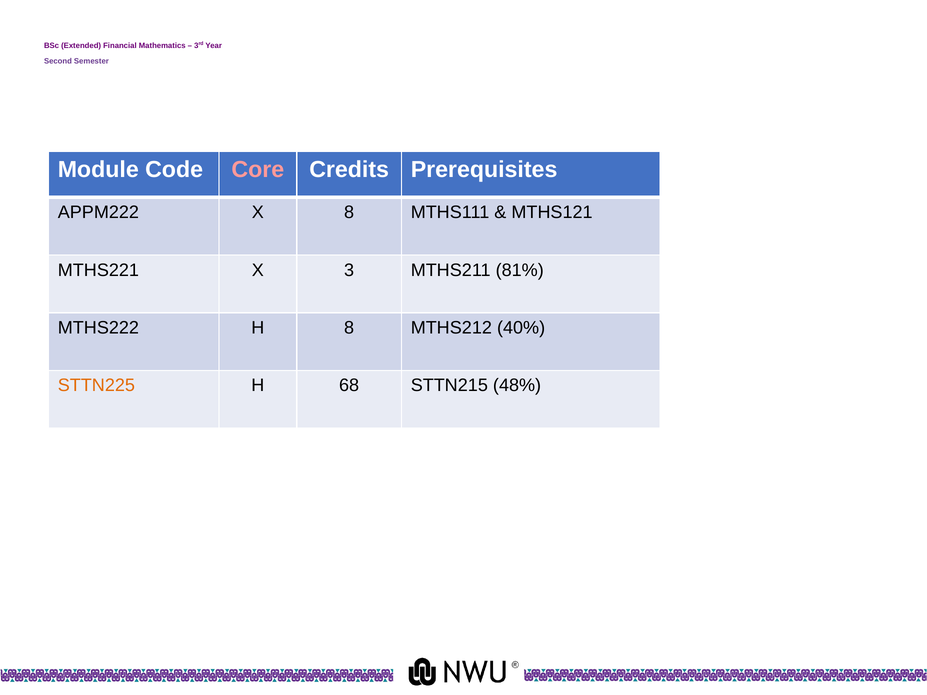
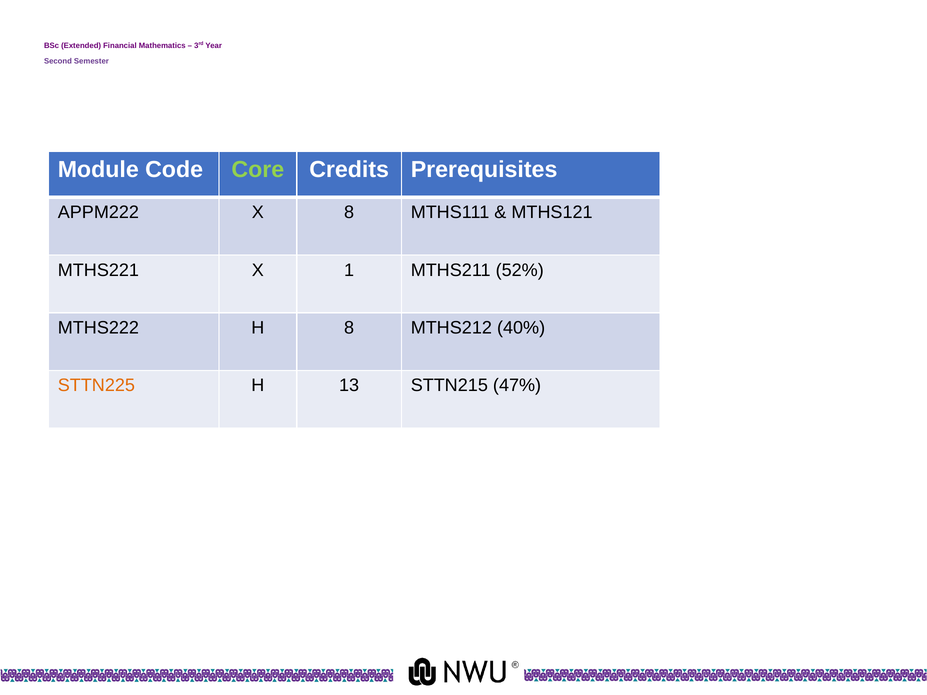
Core colour: pink -> light green (258, 170)
3: 3 -> 1 (349, 270)
81%: 81% -> 52% (520, 270)
68: 68 -> 13 (349, 386)
48%: 48% -> 47% (517, 386)
